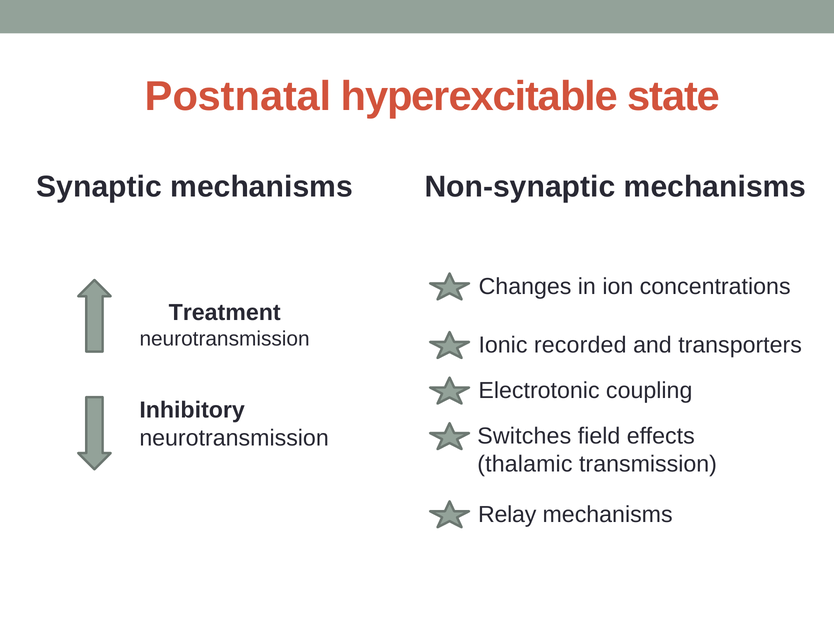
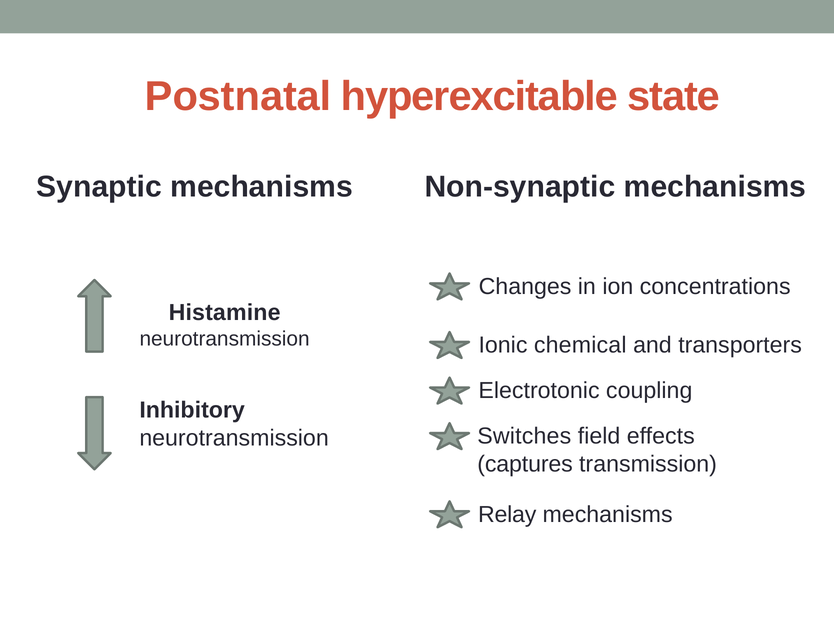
Treatment: Treatment -> Histamine (225, 313)
recorded: recorded -> chemical (580, 345)
thalamic: thalamic -> captures (525, 464)
